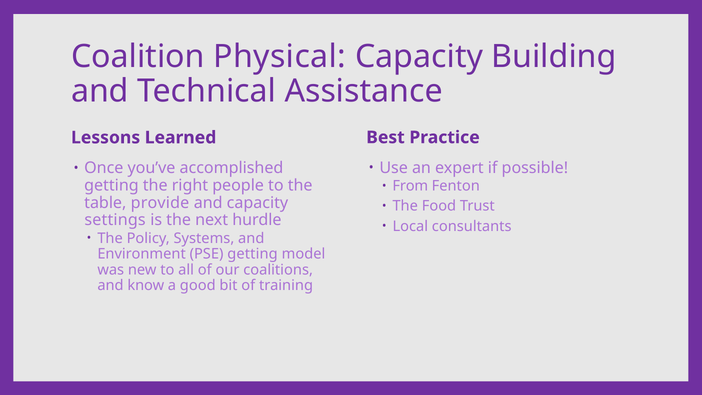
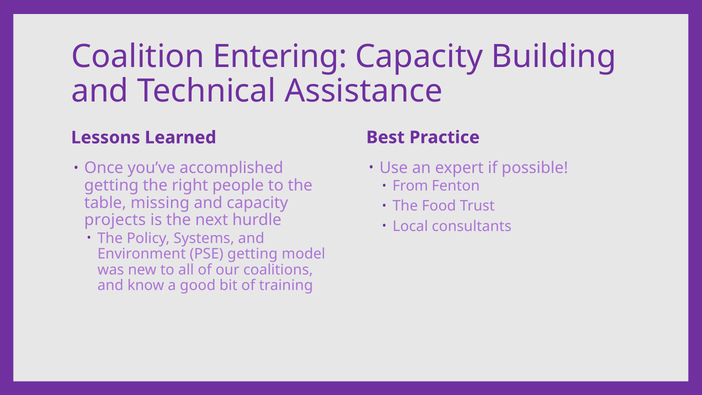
Physical: Physical -> Entering (280, 57)
provide: provide -> missing (160, 203)
settings: settings -> projects (115, 220)
